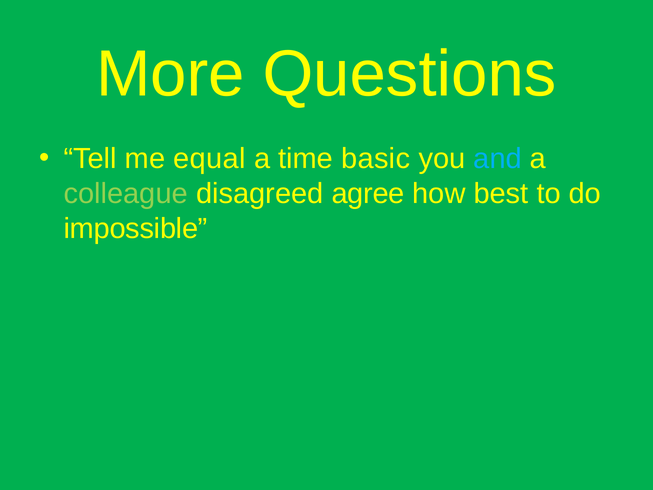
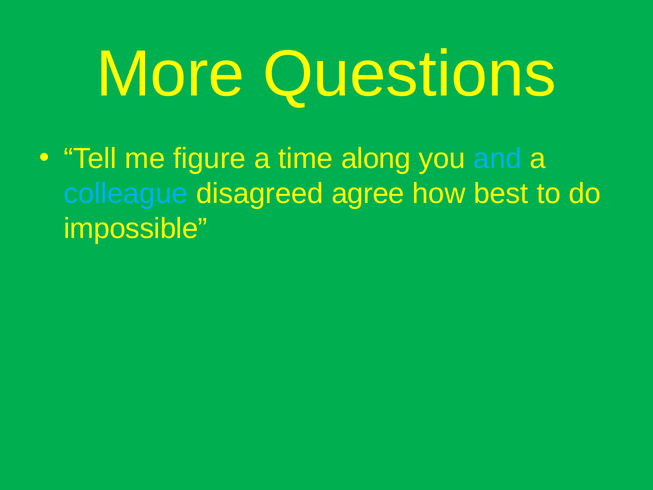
equal: equal -> figure (210, 159)
basic: basic -> along (376, 159)
colleague colour: light green -> light blue (126, 194)
